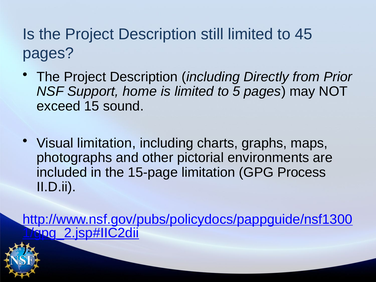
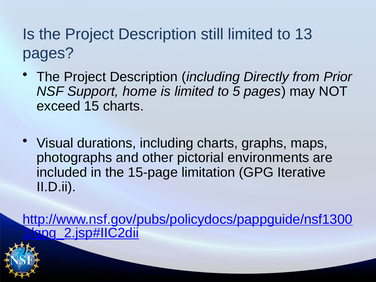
45: 45 -> 13 (304, 34)
15 sound: sound -> charts (123, 106)
Visual limitation: limitation -> durations (107, 143)
Process: Process -> Iterative (302, 172)
